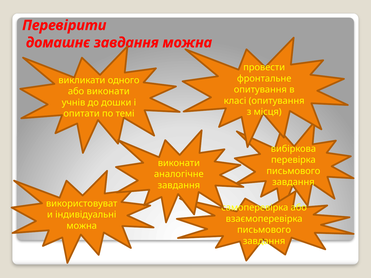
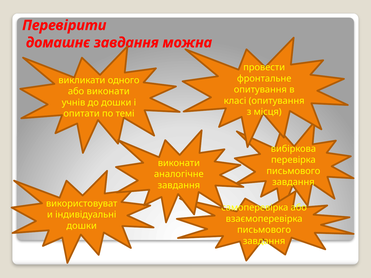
можна: можна -> дошки (82, 226)
